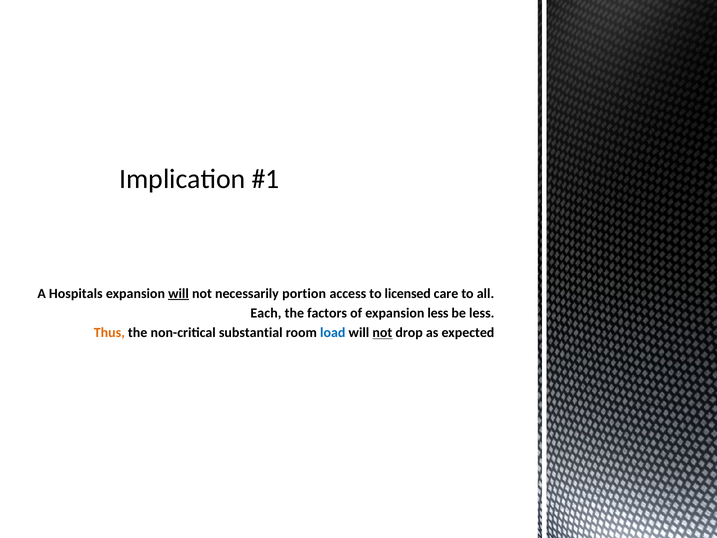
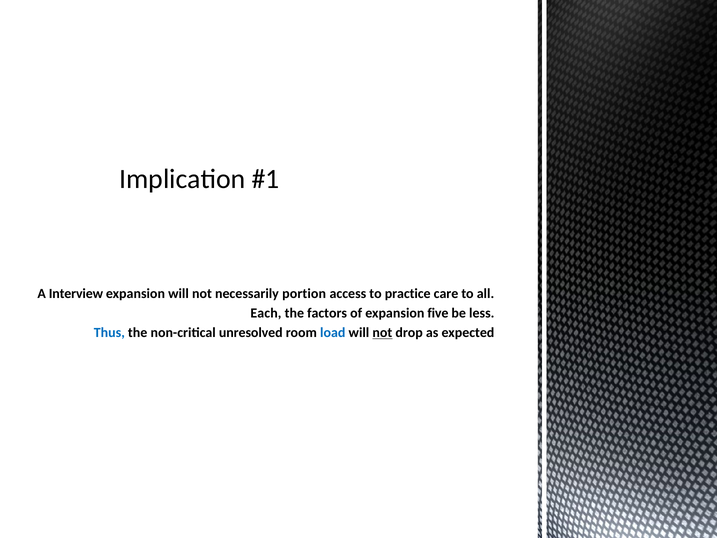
Hospitals: Hospitals -> Interview (76, 294)
will underline: present -> none (179, 294)
licensed: licensed -> practice (408, 294)
expansion less: less -> five (438, 313)
Thus colour: orange -> blue (109, 333)
substantial: substantial -> unresolved (251, 333)
